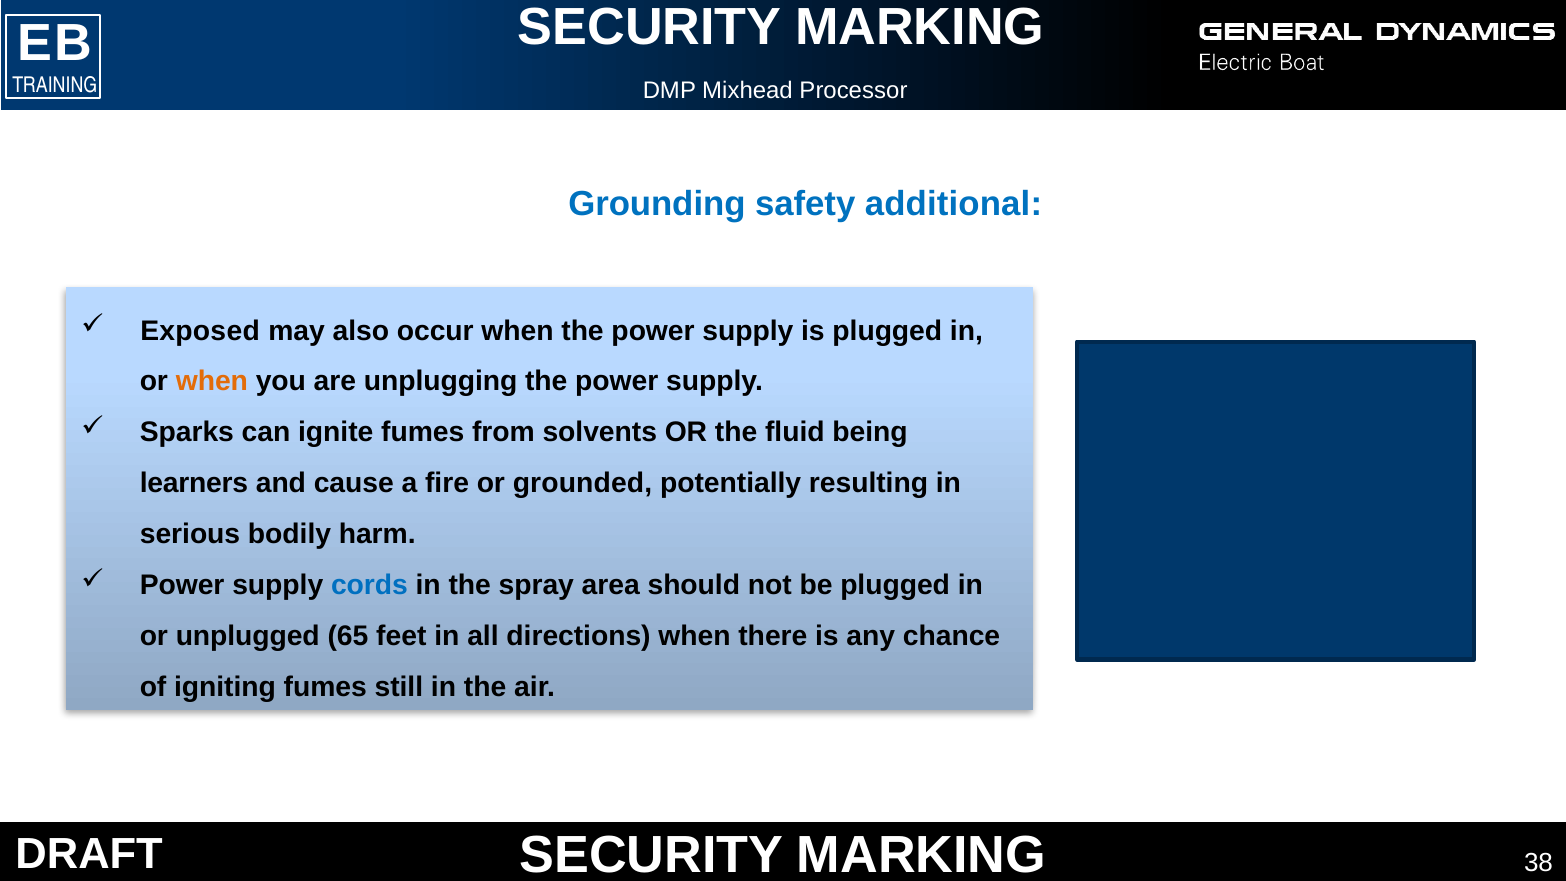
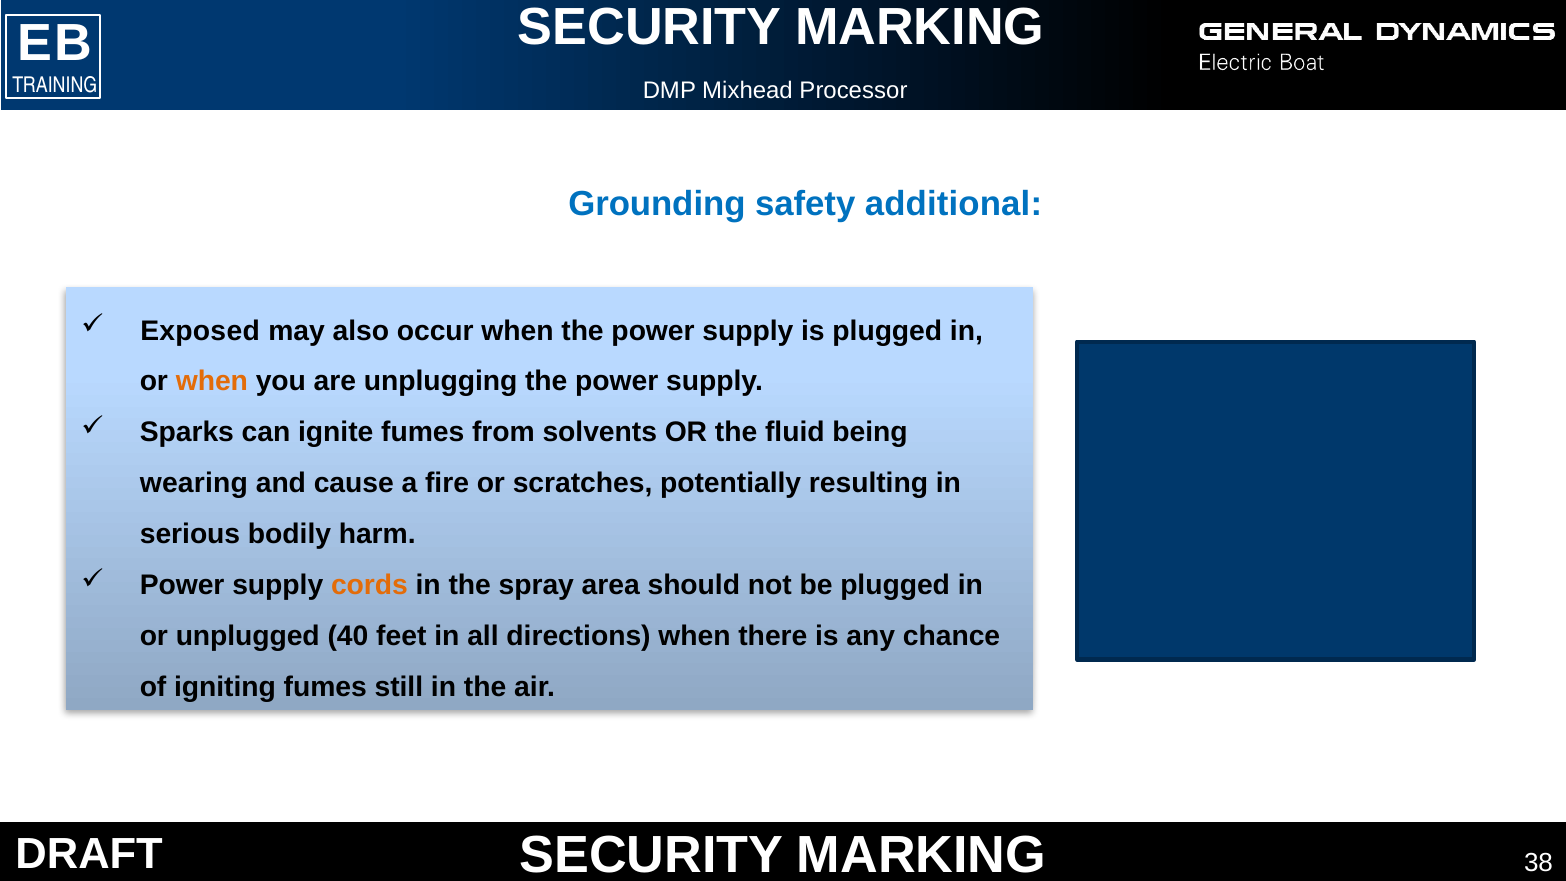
learners: learners -> wearing (194, 483)
grounded: grounded -> scratches (583, 483)
cords colour: blue -> orange (369, 585)
65: 65 -> 40 (348, 636)
